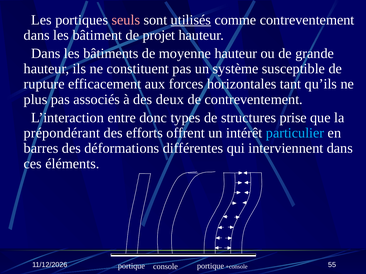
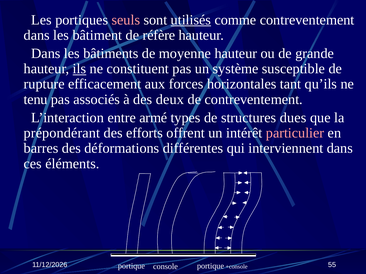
projet: projet -> réfère (159, 35)
ils underline: none -> present (79, 69)
plus: plus -> tenu (36, 100)
donc: donc -> armé (153, 118)
prise: prise -> dues (293, 118)
particulier colour: light blue -> pink (295, 133)
